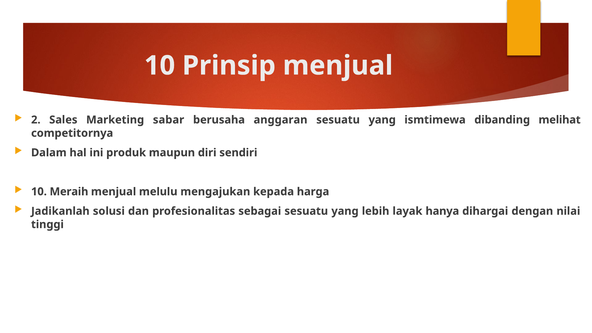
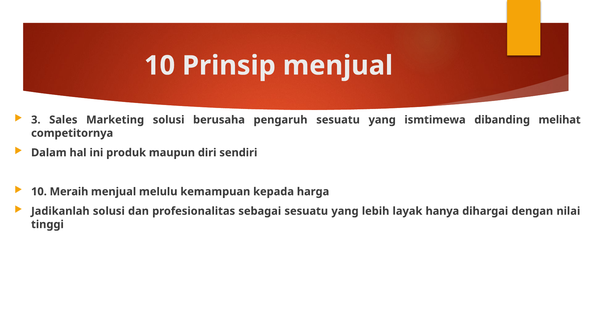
2: 2 -> 3 (36, 120)
Marketing sabar: sabar -> solusi (169, 120)
anggaran: anggaran -> pengaruh (281, 120)
mengajukan: mengajukan -> kemampuan (215, 192)
